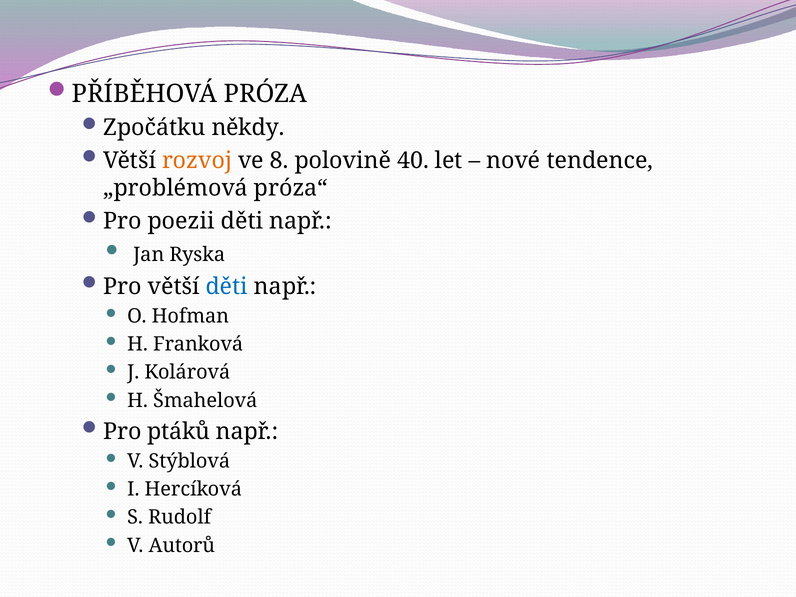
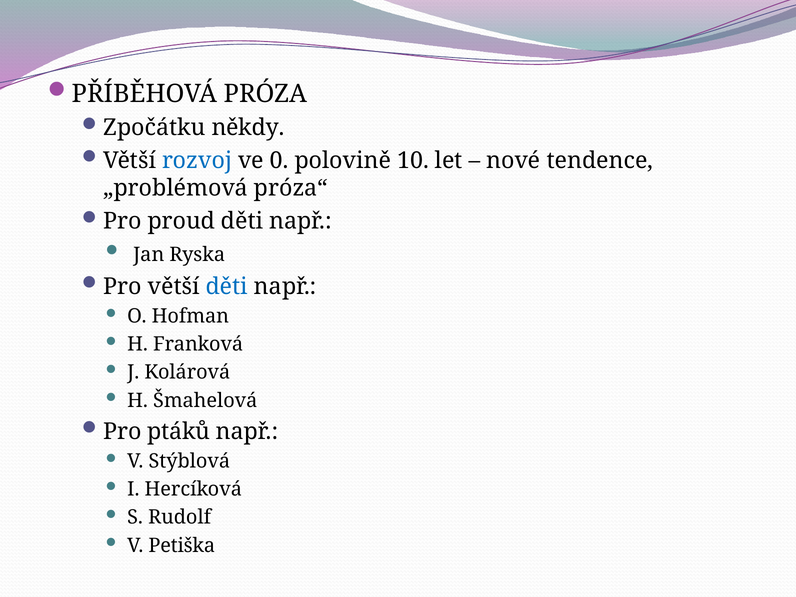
rozvoj colour: orange -> blue (197, 160)
8: 8 -> 0 (279, 160)
40: 40 -> 10 (413, 160)
poezii: poezii -> proud (181, 221)
Autorů: Autorů -> Petiška (182, 545)
